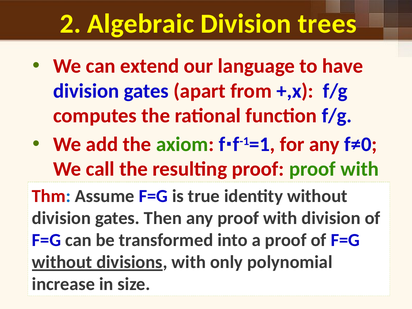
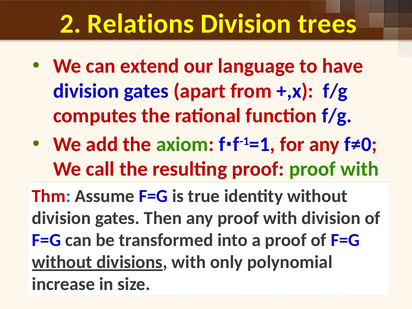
Algebraic: Algebraic -> Relations (141, 24)
